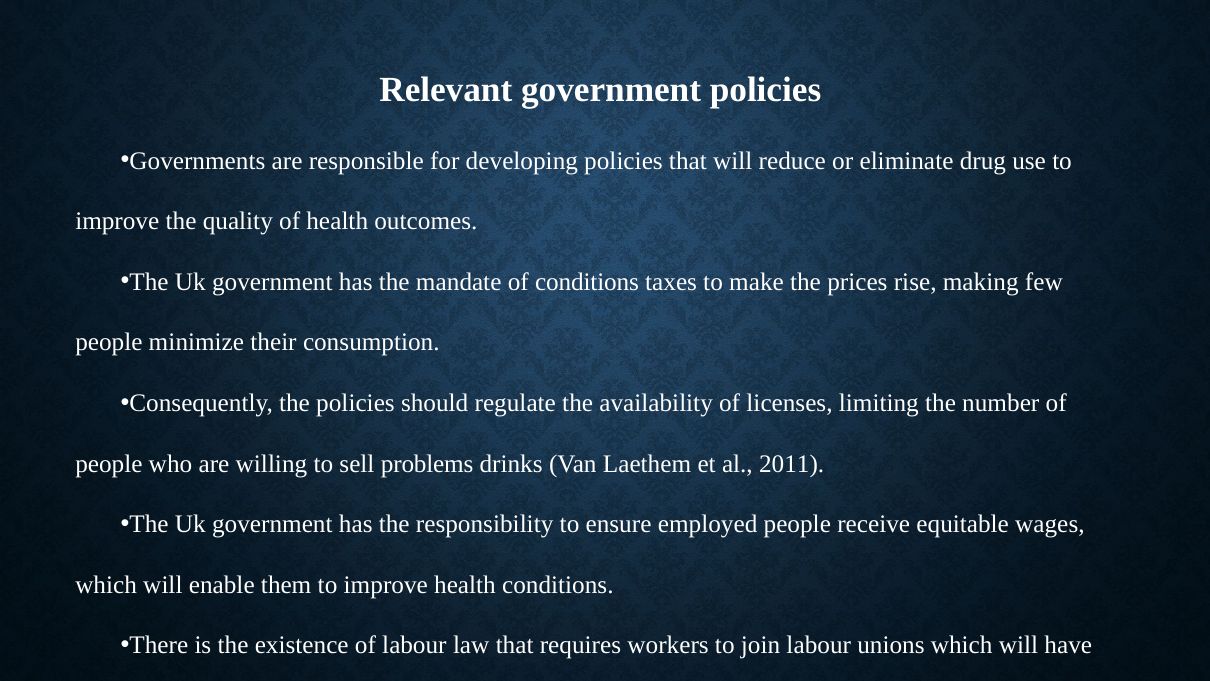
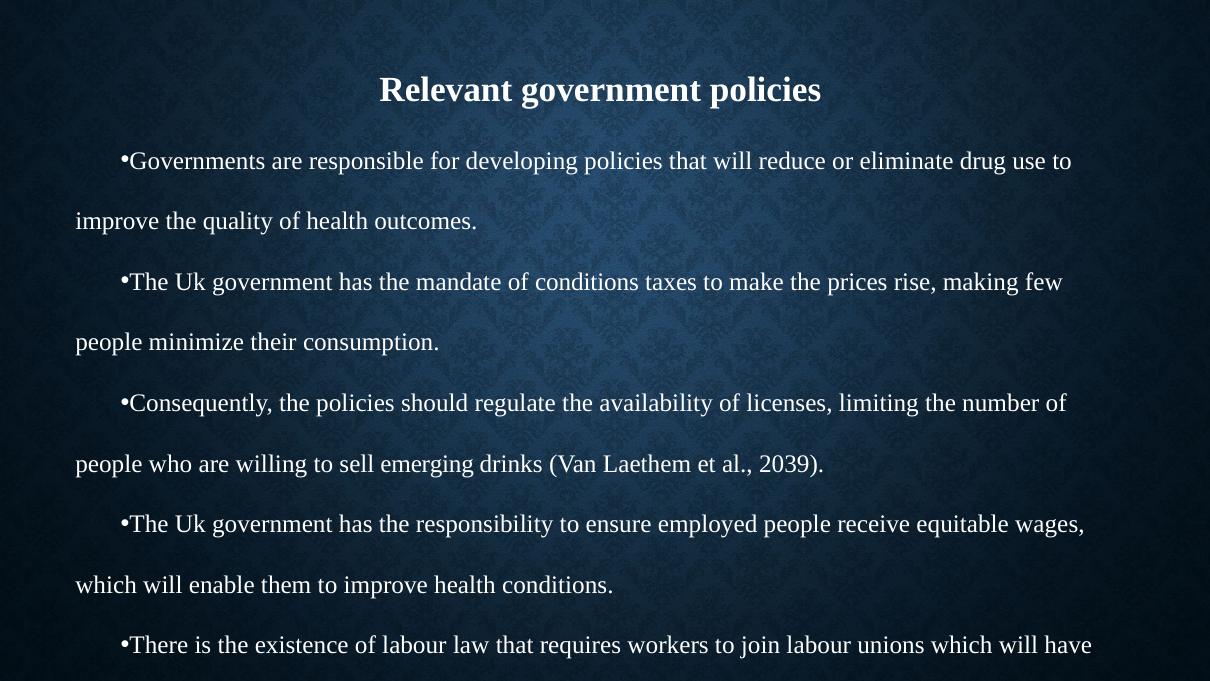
problems: problems -> emerging (427, 463)
2011: 2011 -> 2039 (792, 463)
